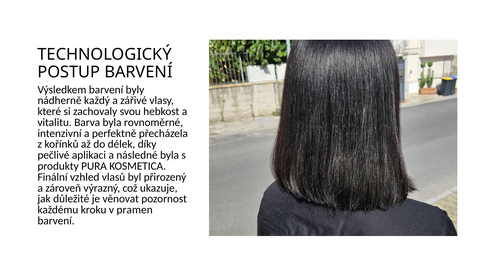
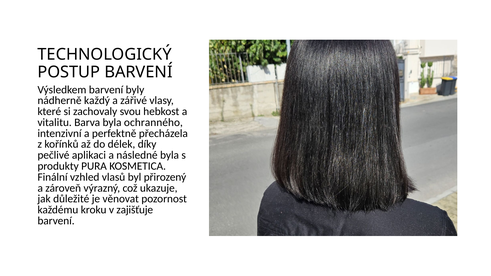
rovnoměrné: rovnoměrné -> ochranného (153, 123)
pramen: pramen -> zajišťuje (135, 210)
